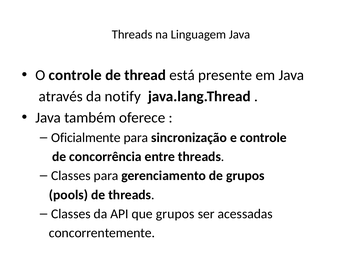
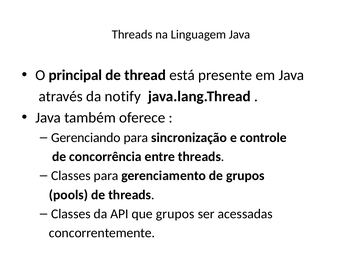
O controle: controle -> principal (75, 75)
Oficialmente: Oficialmente -> Gerenciando (86, 138)
